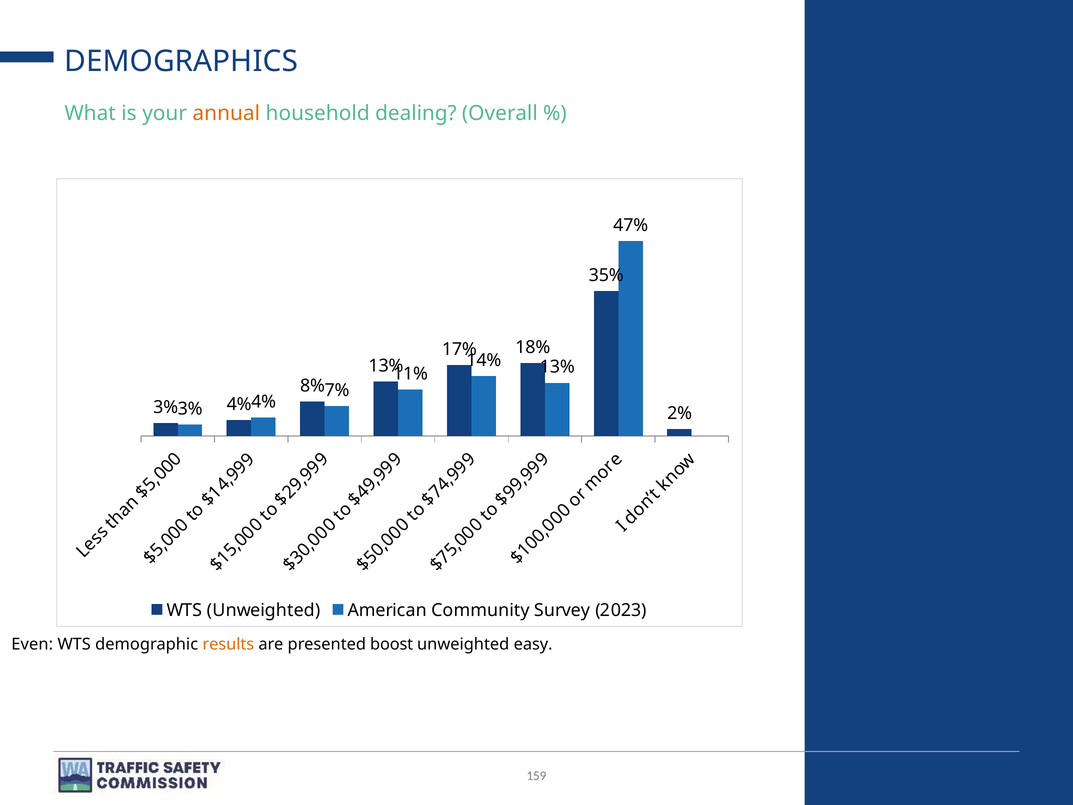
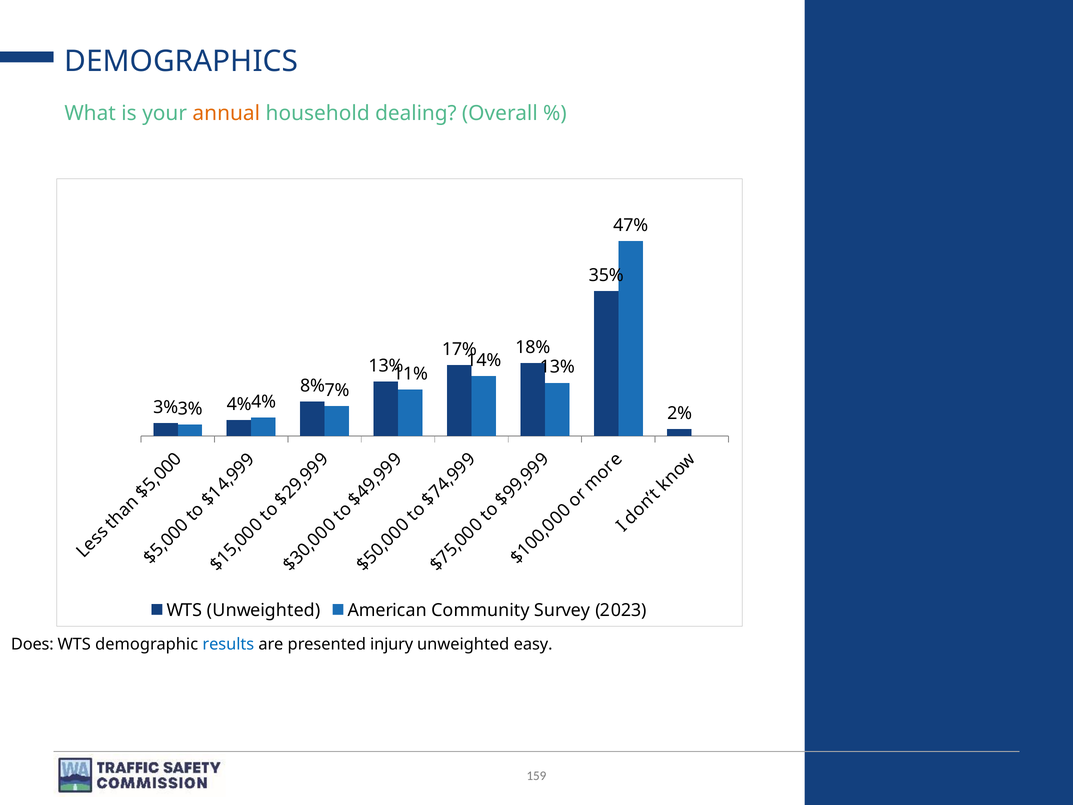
Even: Even -> Does (32, 644)
results colour: orange -> blue (228, 644)
boost: boost -> injury (392, 644)
